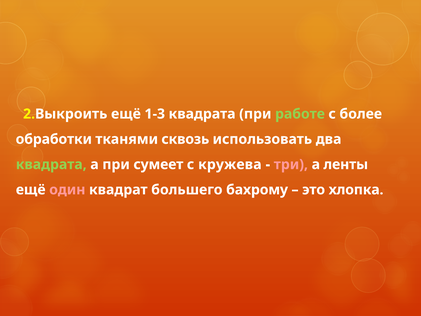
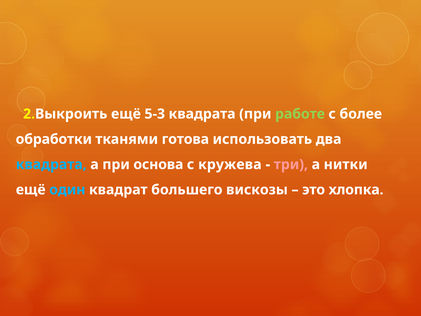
1-3: 1-3 -> 5-3 (155, 114)
сквозь: сквозь -> готова (185, 139)
квадрата colour: light green -> light blue (51, 164)
сумеет: сумеет -> основа (158, 164)
ленты: ленты -> нитки (346, 164)
один colour: pink -> light blue (67, 190)
бахрому: бахрому -> вискозы (257, 190)
